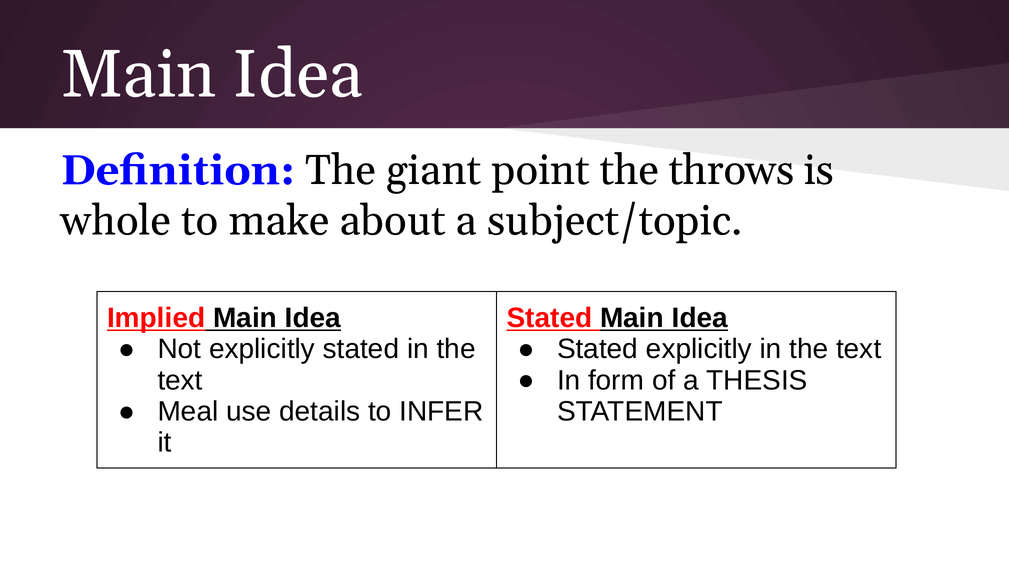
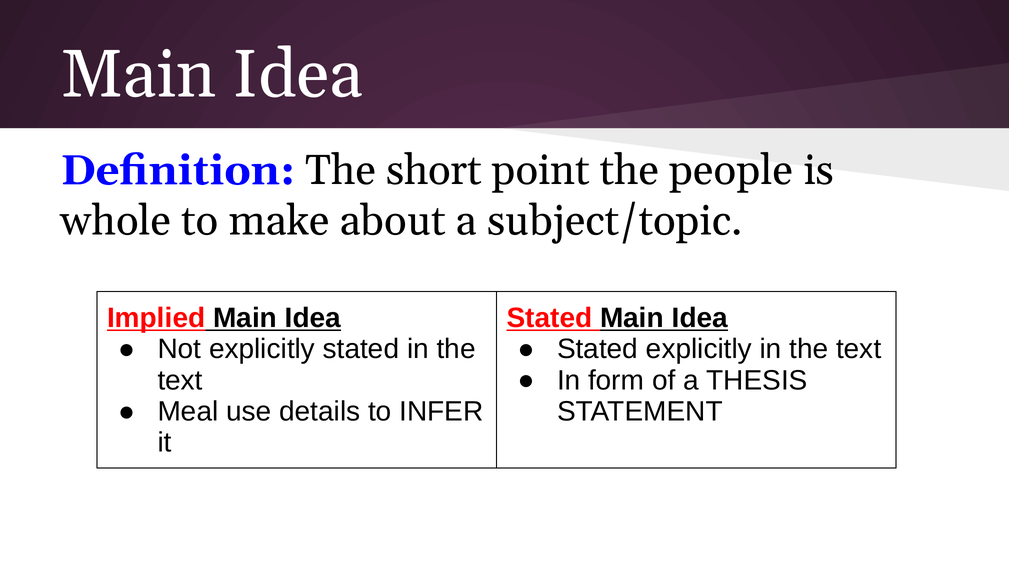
giant: giant -> short (434, 171)
throws: throws -> people (731, 171)
